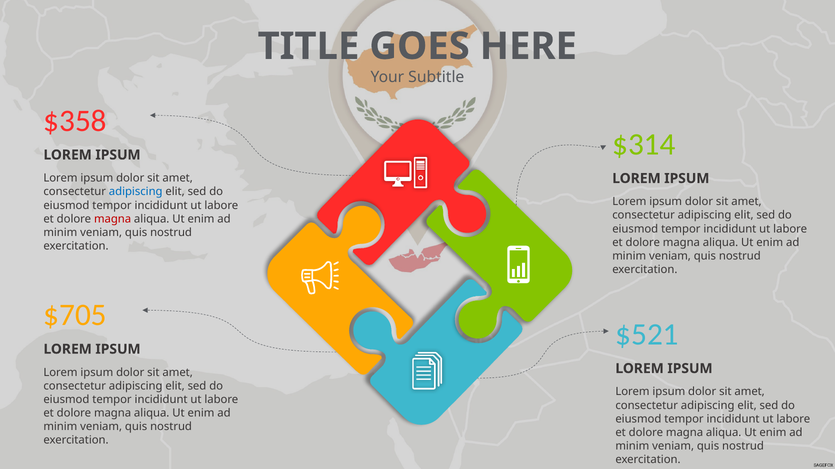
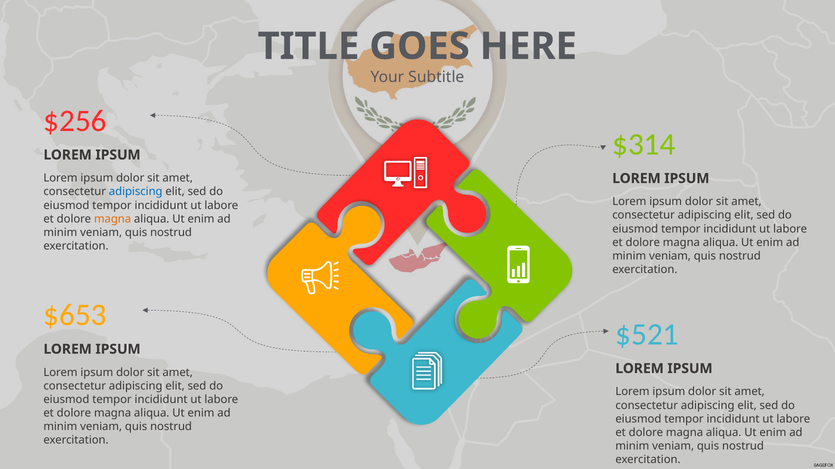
$358: $358 -> $256 (75, 121)
magna colour: red -> orange (113, 219)
$705: $705 -> $653 (75, 315)
